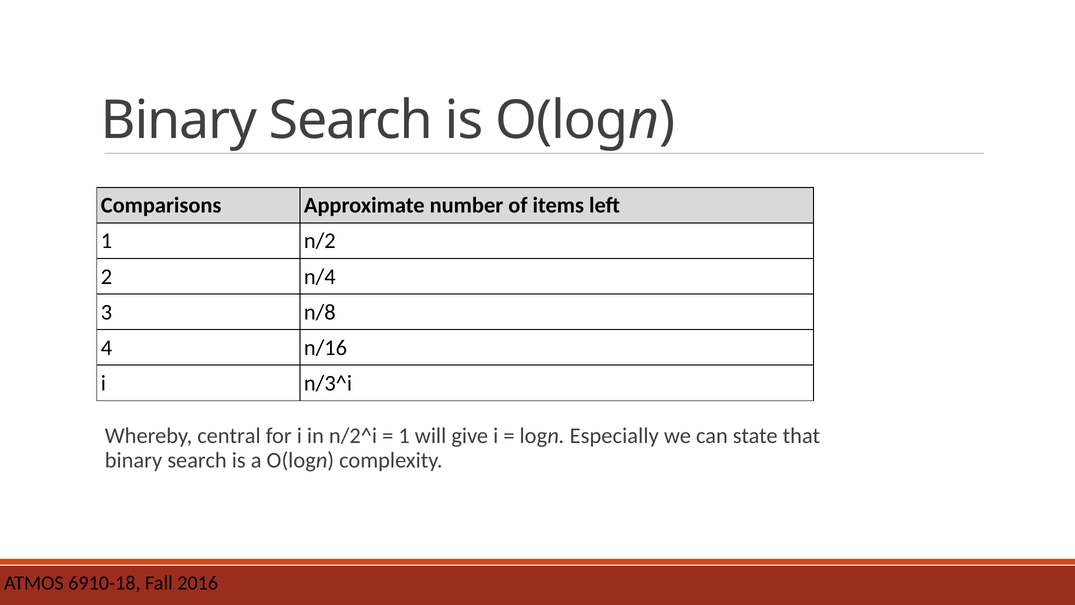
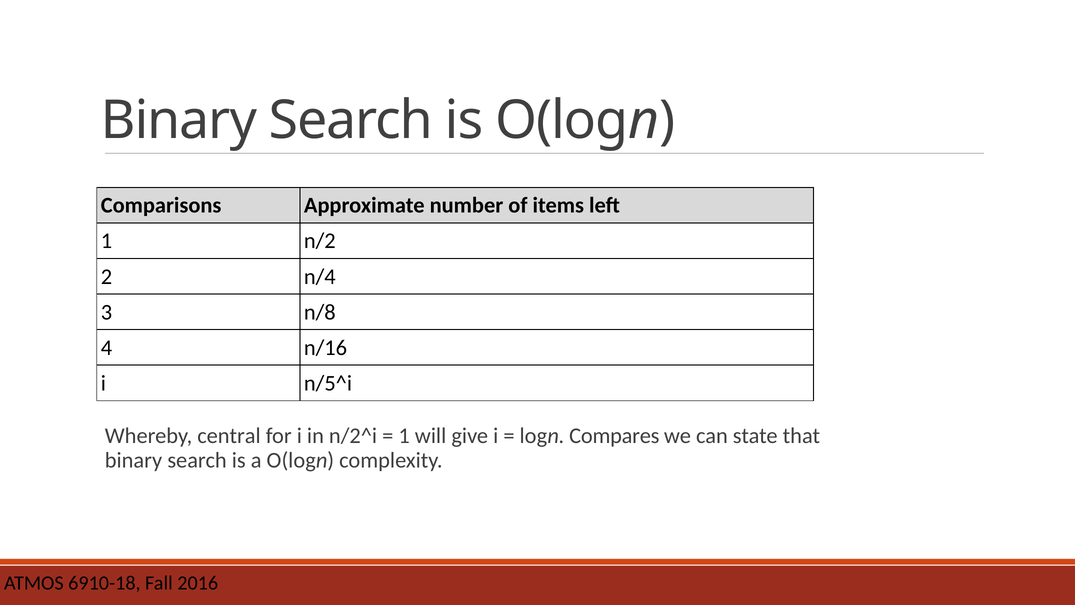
n/3^i: n/3^i -> n/5^i (328, 383)
Especially: Especially -> Compares (614, 436)
